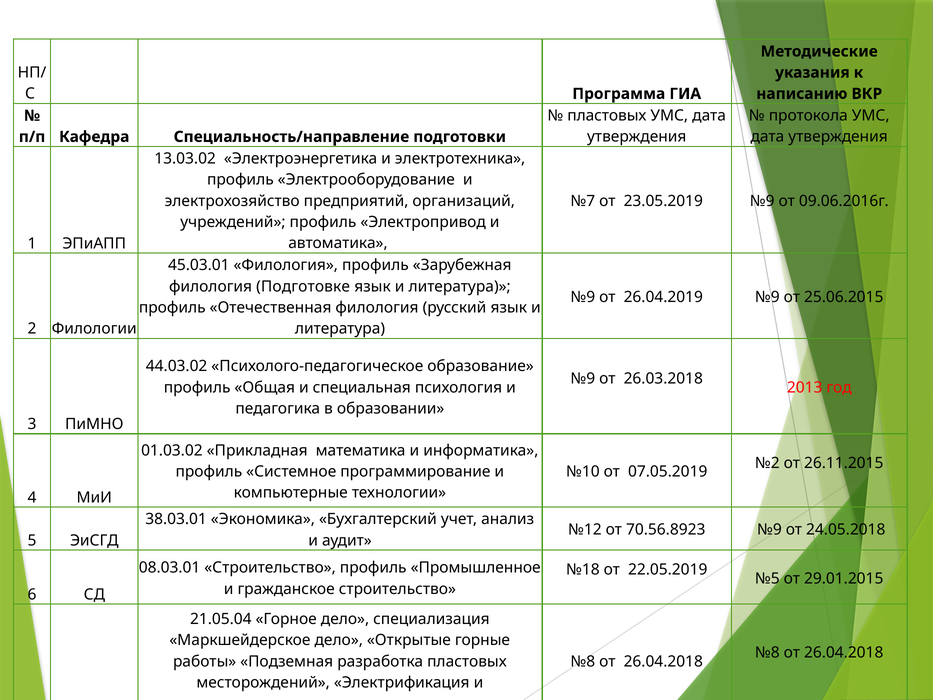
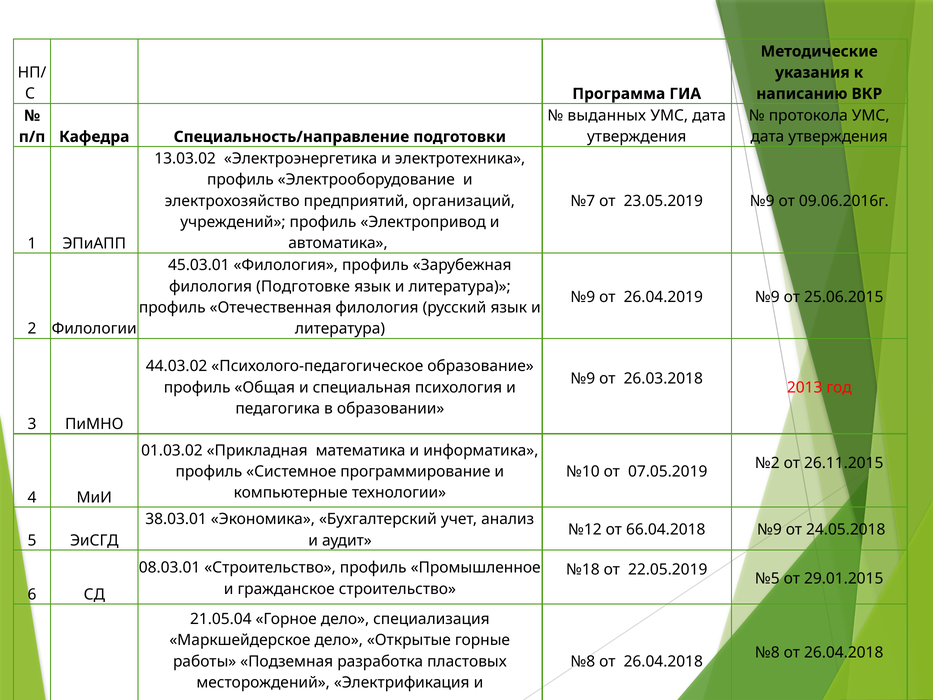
пластовых: пластовых -> выданных (607, 116)
70.56.8923: 70.56.8923 -> 66.04.2018 (666, 530)
